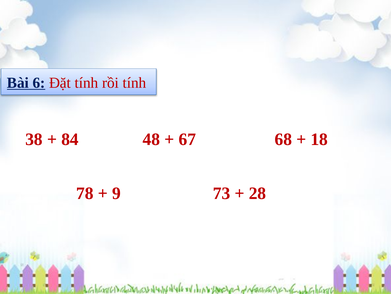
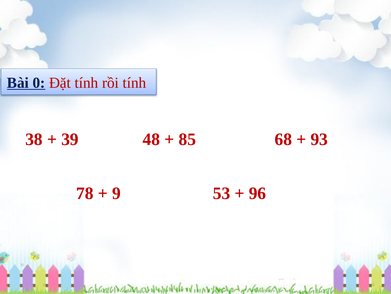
6: 6 -> 0 (39, 83)
84: 84 -> 39 (70, 139)
67: 67 -> 85 (187, 139)
18: 18 -> 93 (319, 139)
73: 73 -> 53 (222, 193)
28: 28 -> 96 (257, 193)
